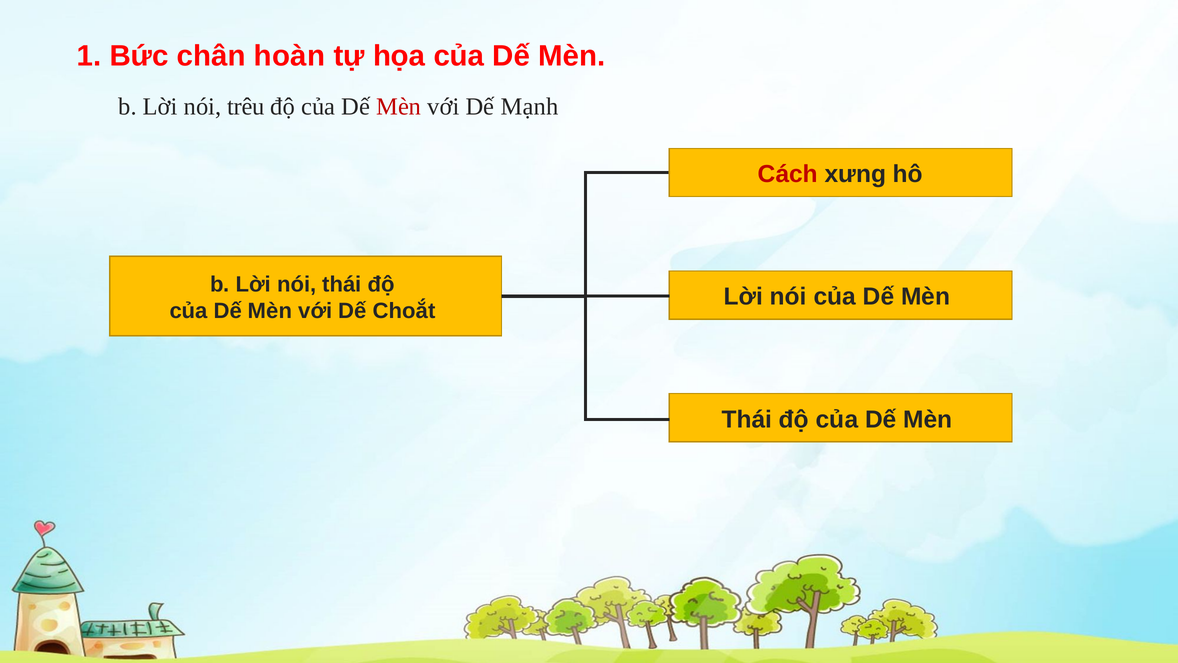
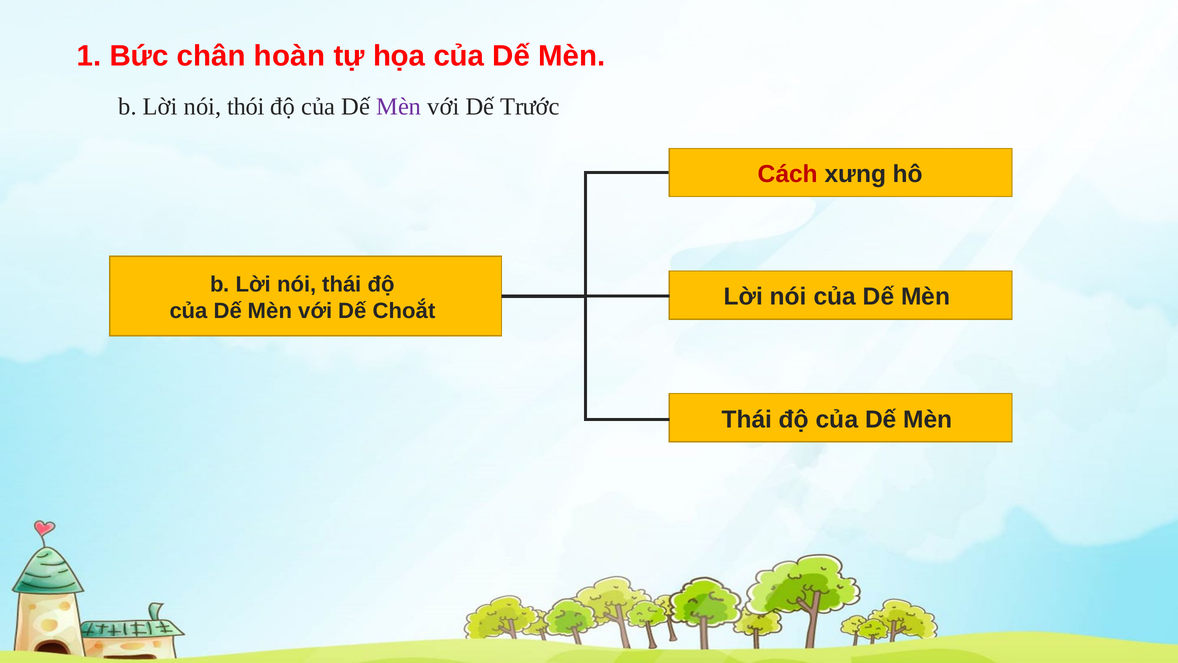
trêu: trêu -> thói (246, 106)
Mèn colour: red -> purple (399, 106)
Mạnh: Mạnh -> Trước (530, 106)
